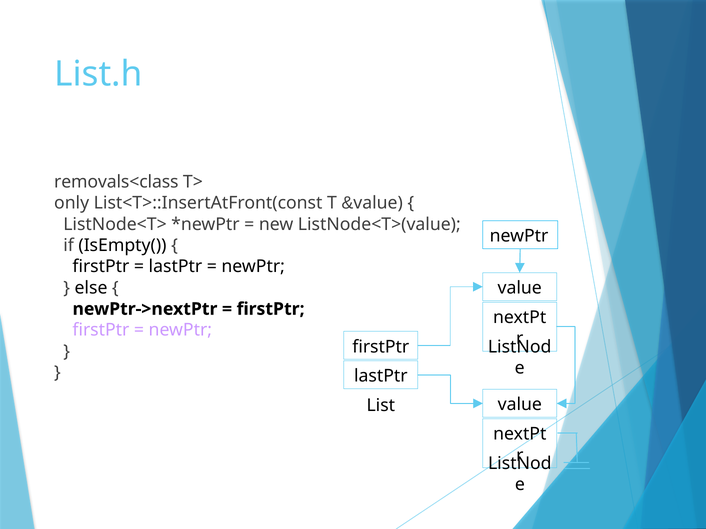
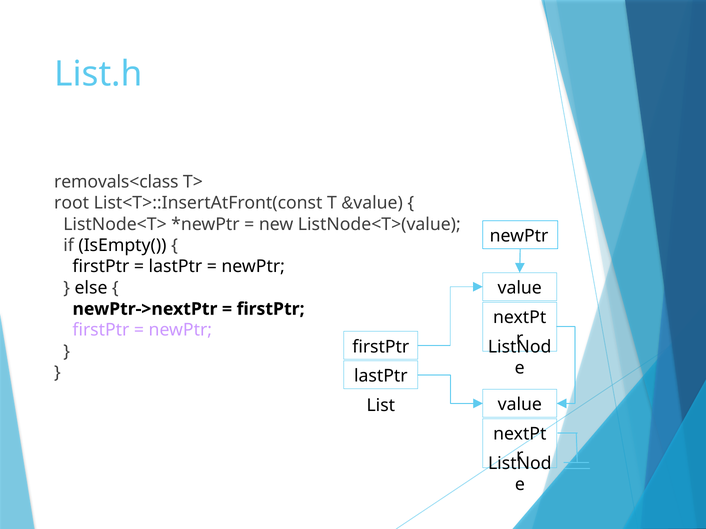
only: only -> root (72, 203)
